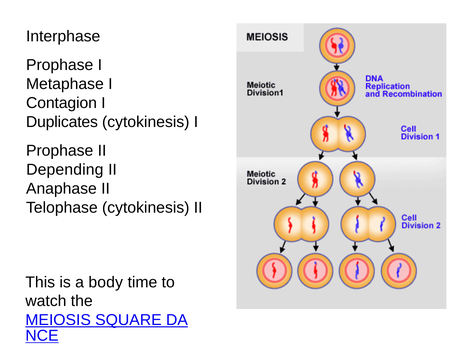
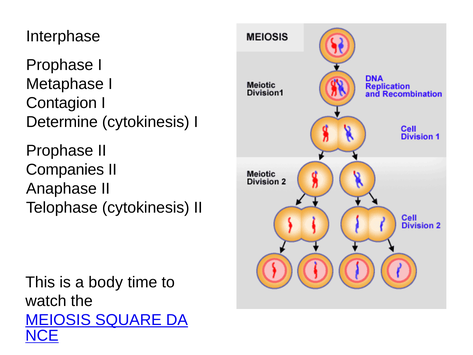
Duplicates: Duplicates -> Determine (62, 122)
Depending: Depending -> Companies (65, 170)
